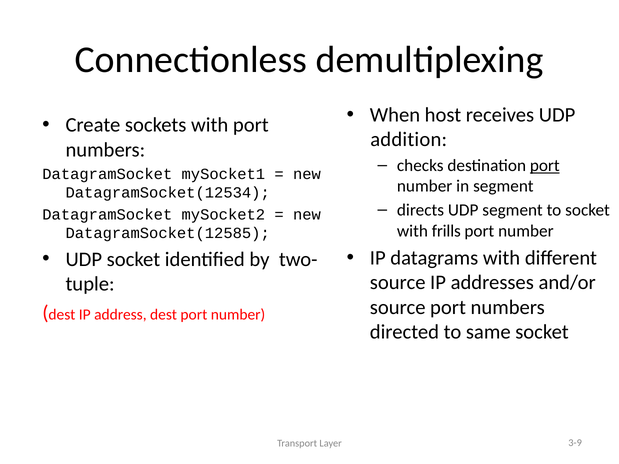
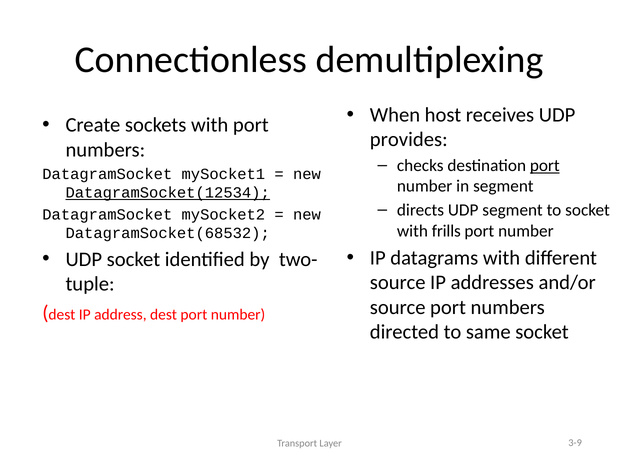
addition: addition -> provides (409, 140)
DatagramSocket(12534 underline: none -> present (168, 193)
DatagramSocket(12585: DatagramSocket(12585 -> DatagramSocket(68532 (168, 233)
